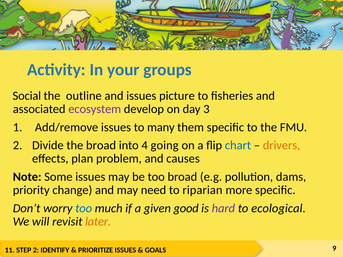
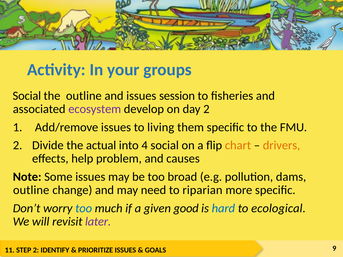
picture: picture -> session (177, 96)
day 3: 3 -> 2 (206, 109)
many: many -> living (161, 127)
the broad: broad -> actual (101, 145)
4 going: going -> social (165, 145)
chart colour: blue -> orange (238, 145)
plan: plan -> help (82, 159)
priority: priority -> outline (31, 190)
hard colour: purple -> blue (223, 208)
later colour: orange -> purple (98, 222)
